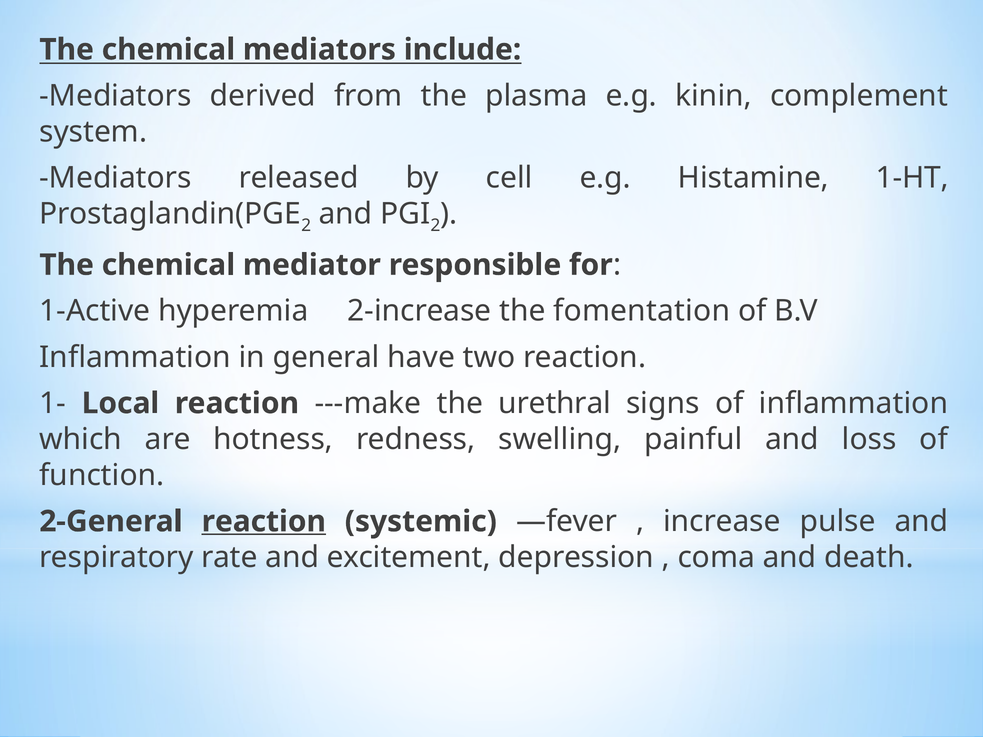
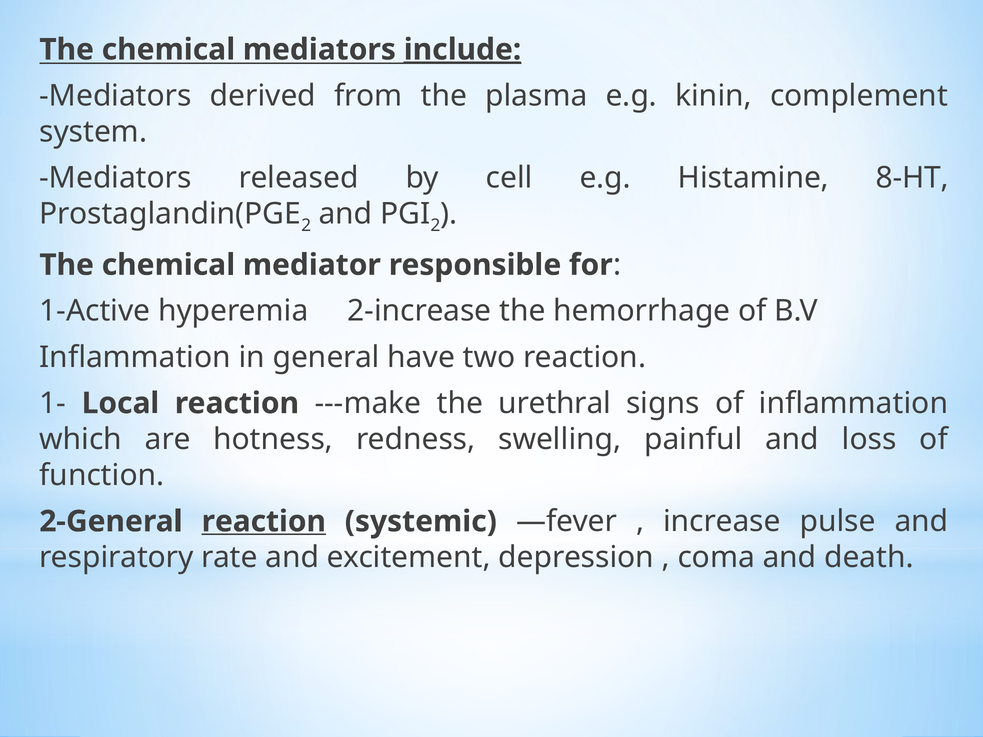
include underline: none -> present (462, 50)
1-HT: 1-HT -> 8-HT (912, 178)
fomentation: fomentation -> hemorrhage (642, 311)
